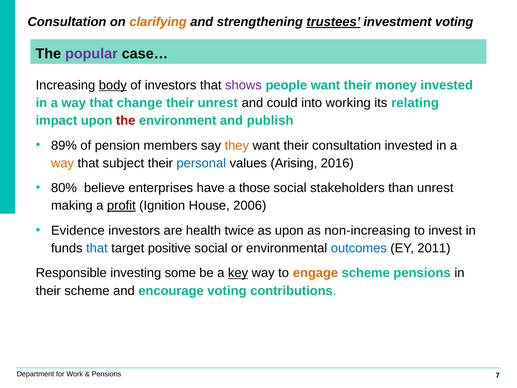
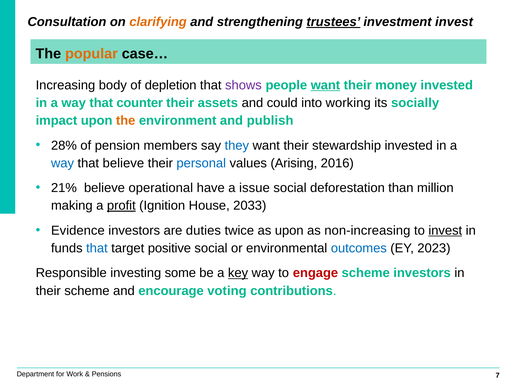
investment voting: voting -> invest (454, 22)
popular colour: purple -> orange (91, 54)
body underline: present -> none (113, 85)
of investors: investors -> depletion (171, 85)
want underline: none -> present (325, 85)
change: change -> counter (140, 103)
their unrest: unrest -> assets (218, 103)
relating: relating -> socially (415, 103)
the colour: red -> orange (126, 120)
89%: 89% -> 28% (64, 145)
they colour: orange -> blue (237, 145)
their consultation: consultation -> stewardship (347, 145)
way colour: orange -> blue (63, 163)
that subject: subject -> believe (123, 163)
80%: 80% -> 21% (64, 188)
enterprises: enterprises -> operational (161, 188)
those: those -> issue (254, 188)
stakeholders: stakeholders -> deforestation (347, 188)
than unrest: unrest -> million (435, 188)
2006: 2006 -> 2033 (250, 206)
health: health -> duties (203, 230)
invest underline: none -> present (445, 230)
2011: 2011 -> 2023 (434, 248)
engage colour: orange -> red (315, 273)
scheme pensions: pensions -> investors (422, 273)
